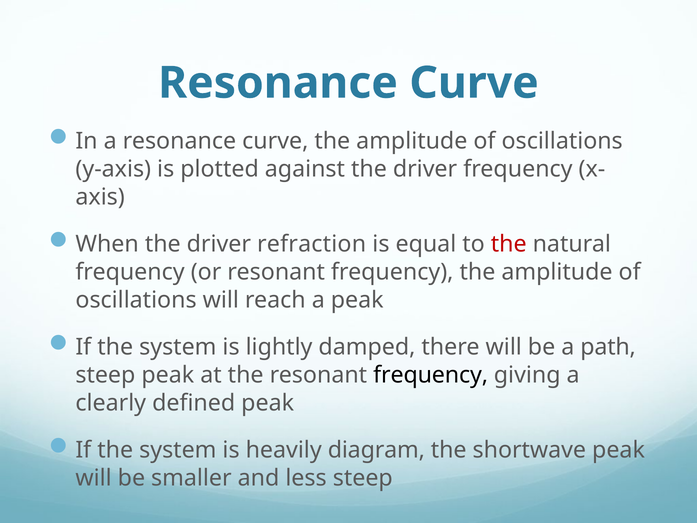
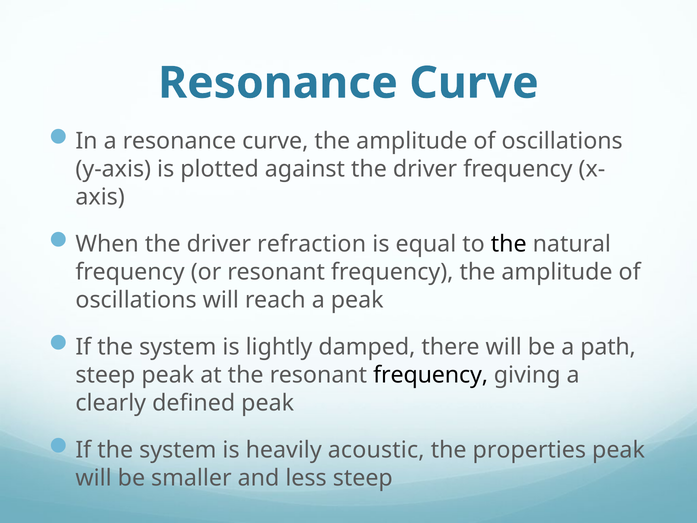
the colour: red -> black (509, 244)
diagram: diagram -> acoustic (376, 450)
shortwave: shortwave -> properties (529, 450)
